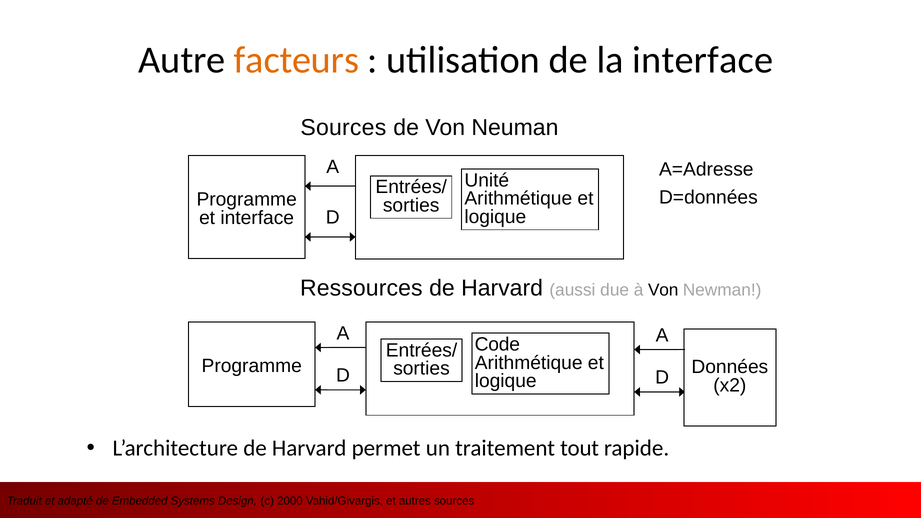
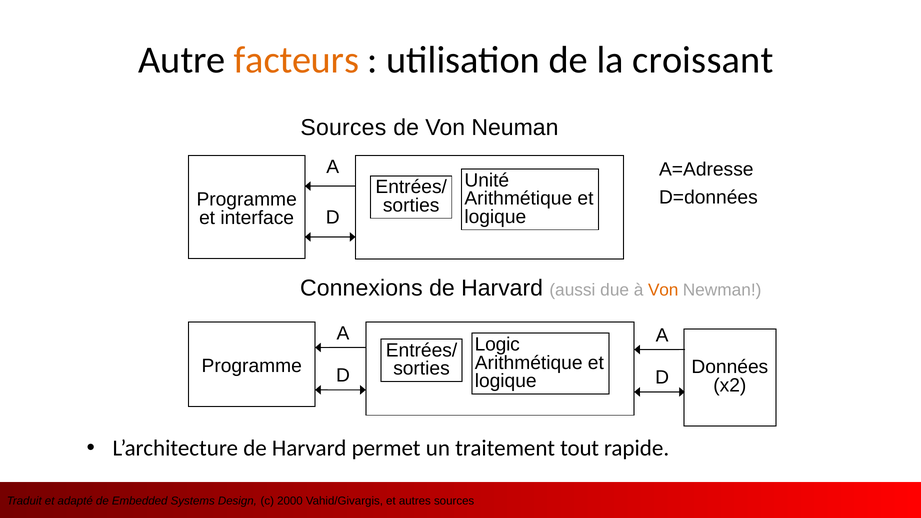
la interface: interface -> croissant (703, 60)
Ressources: Ressources -> Connexions (361, 288)
Von colour: black -> orange (663, 290)
Code: Code -> Logic (497, 344)
